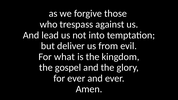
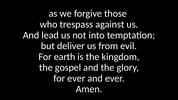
what: what -> earth (65, 57)
